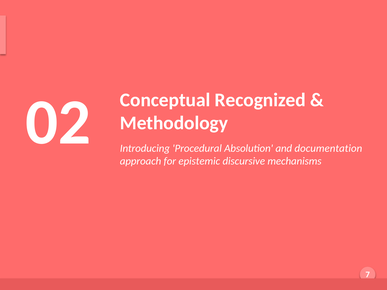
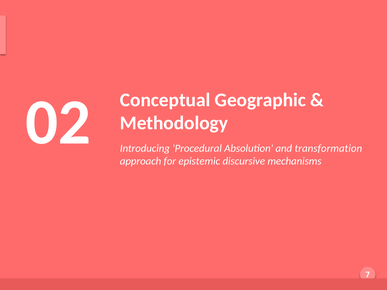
Recognized: Recognized -> Geographic (260, 100)
documentation: documentation -> transformation (328, 148)
